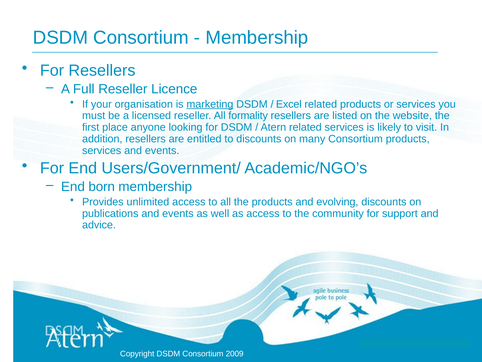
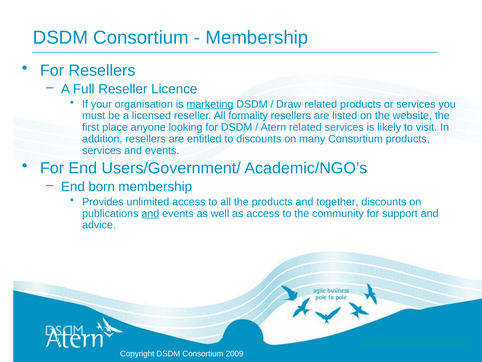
Excel: Excel -> Draw (289, 104)
evolving: evolving -> together (337, 202)
and underline: none -> present (150, 213)
